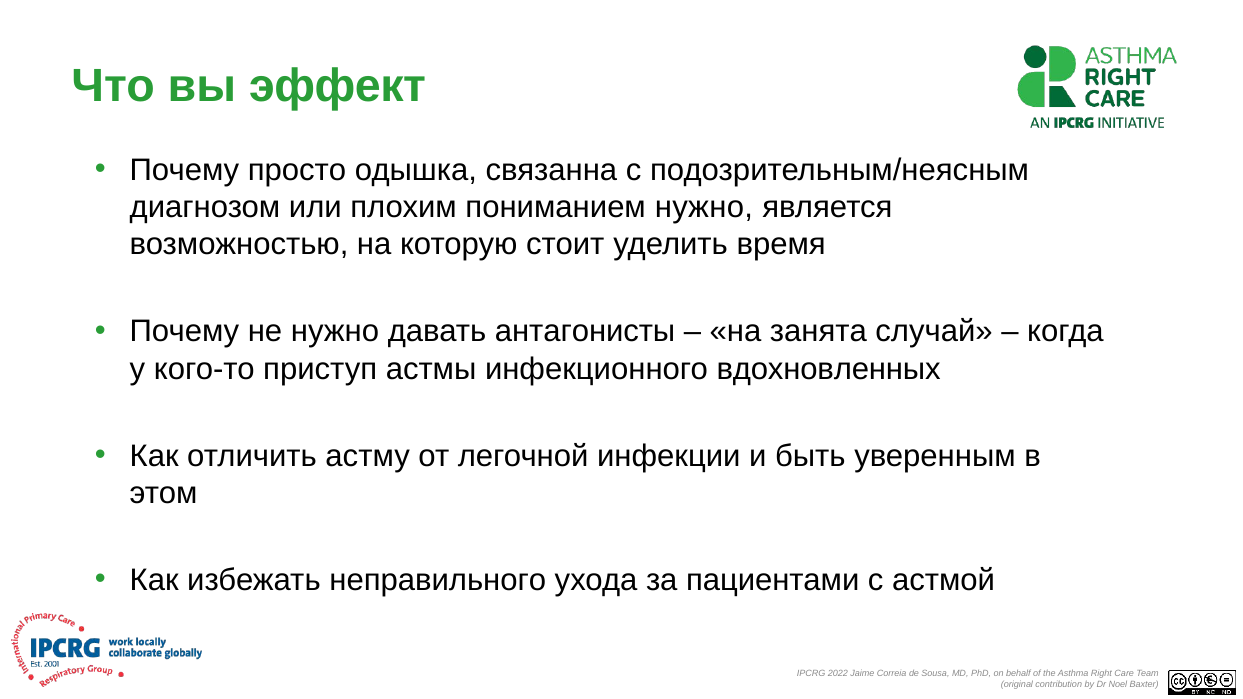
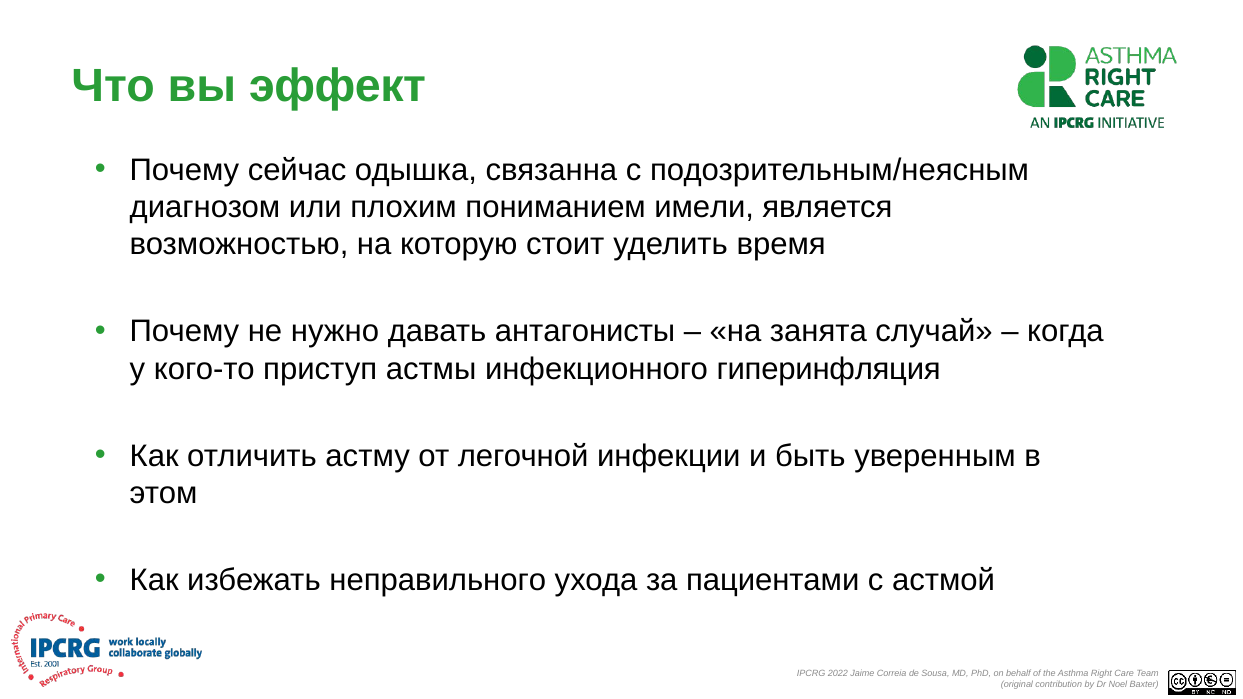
просто: просто -> сейчас (297, 170)
пониманием нужно: нужно -> имели (704, 207)
вдохновленных: вдохновленных -> гиперинфляция (829, 369)
